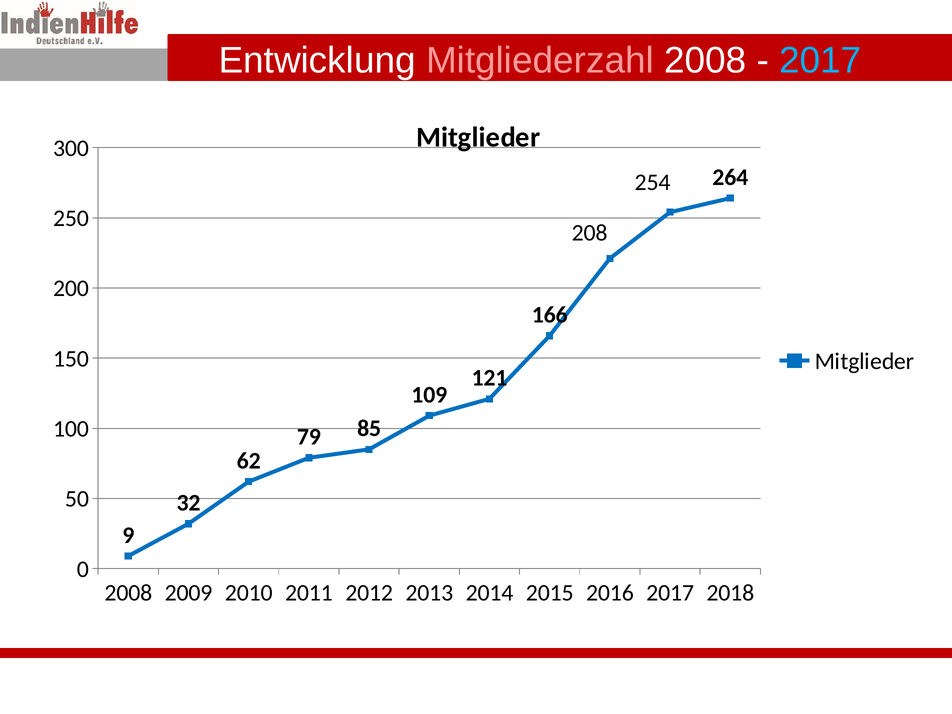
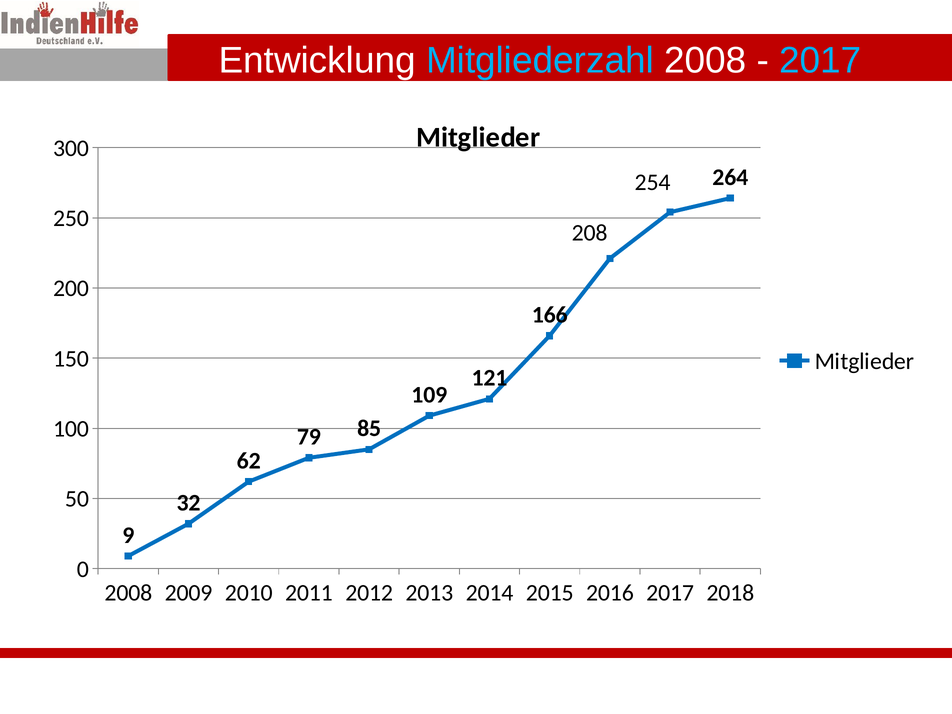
Mitgliederzahl colour: pink -> light blue (540, 60)
